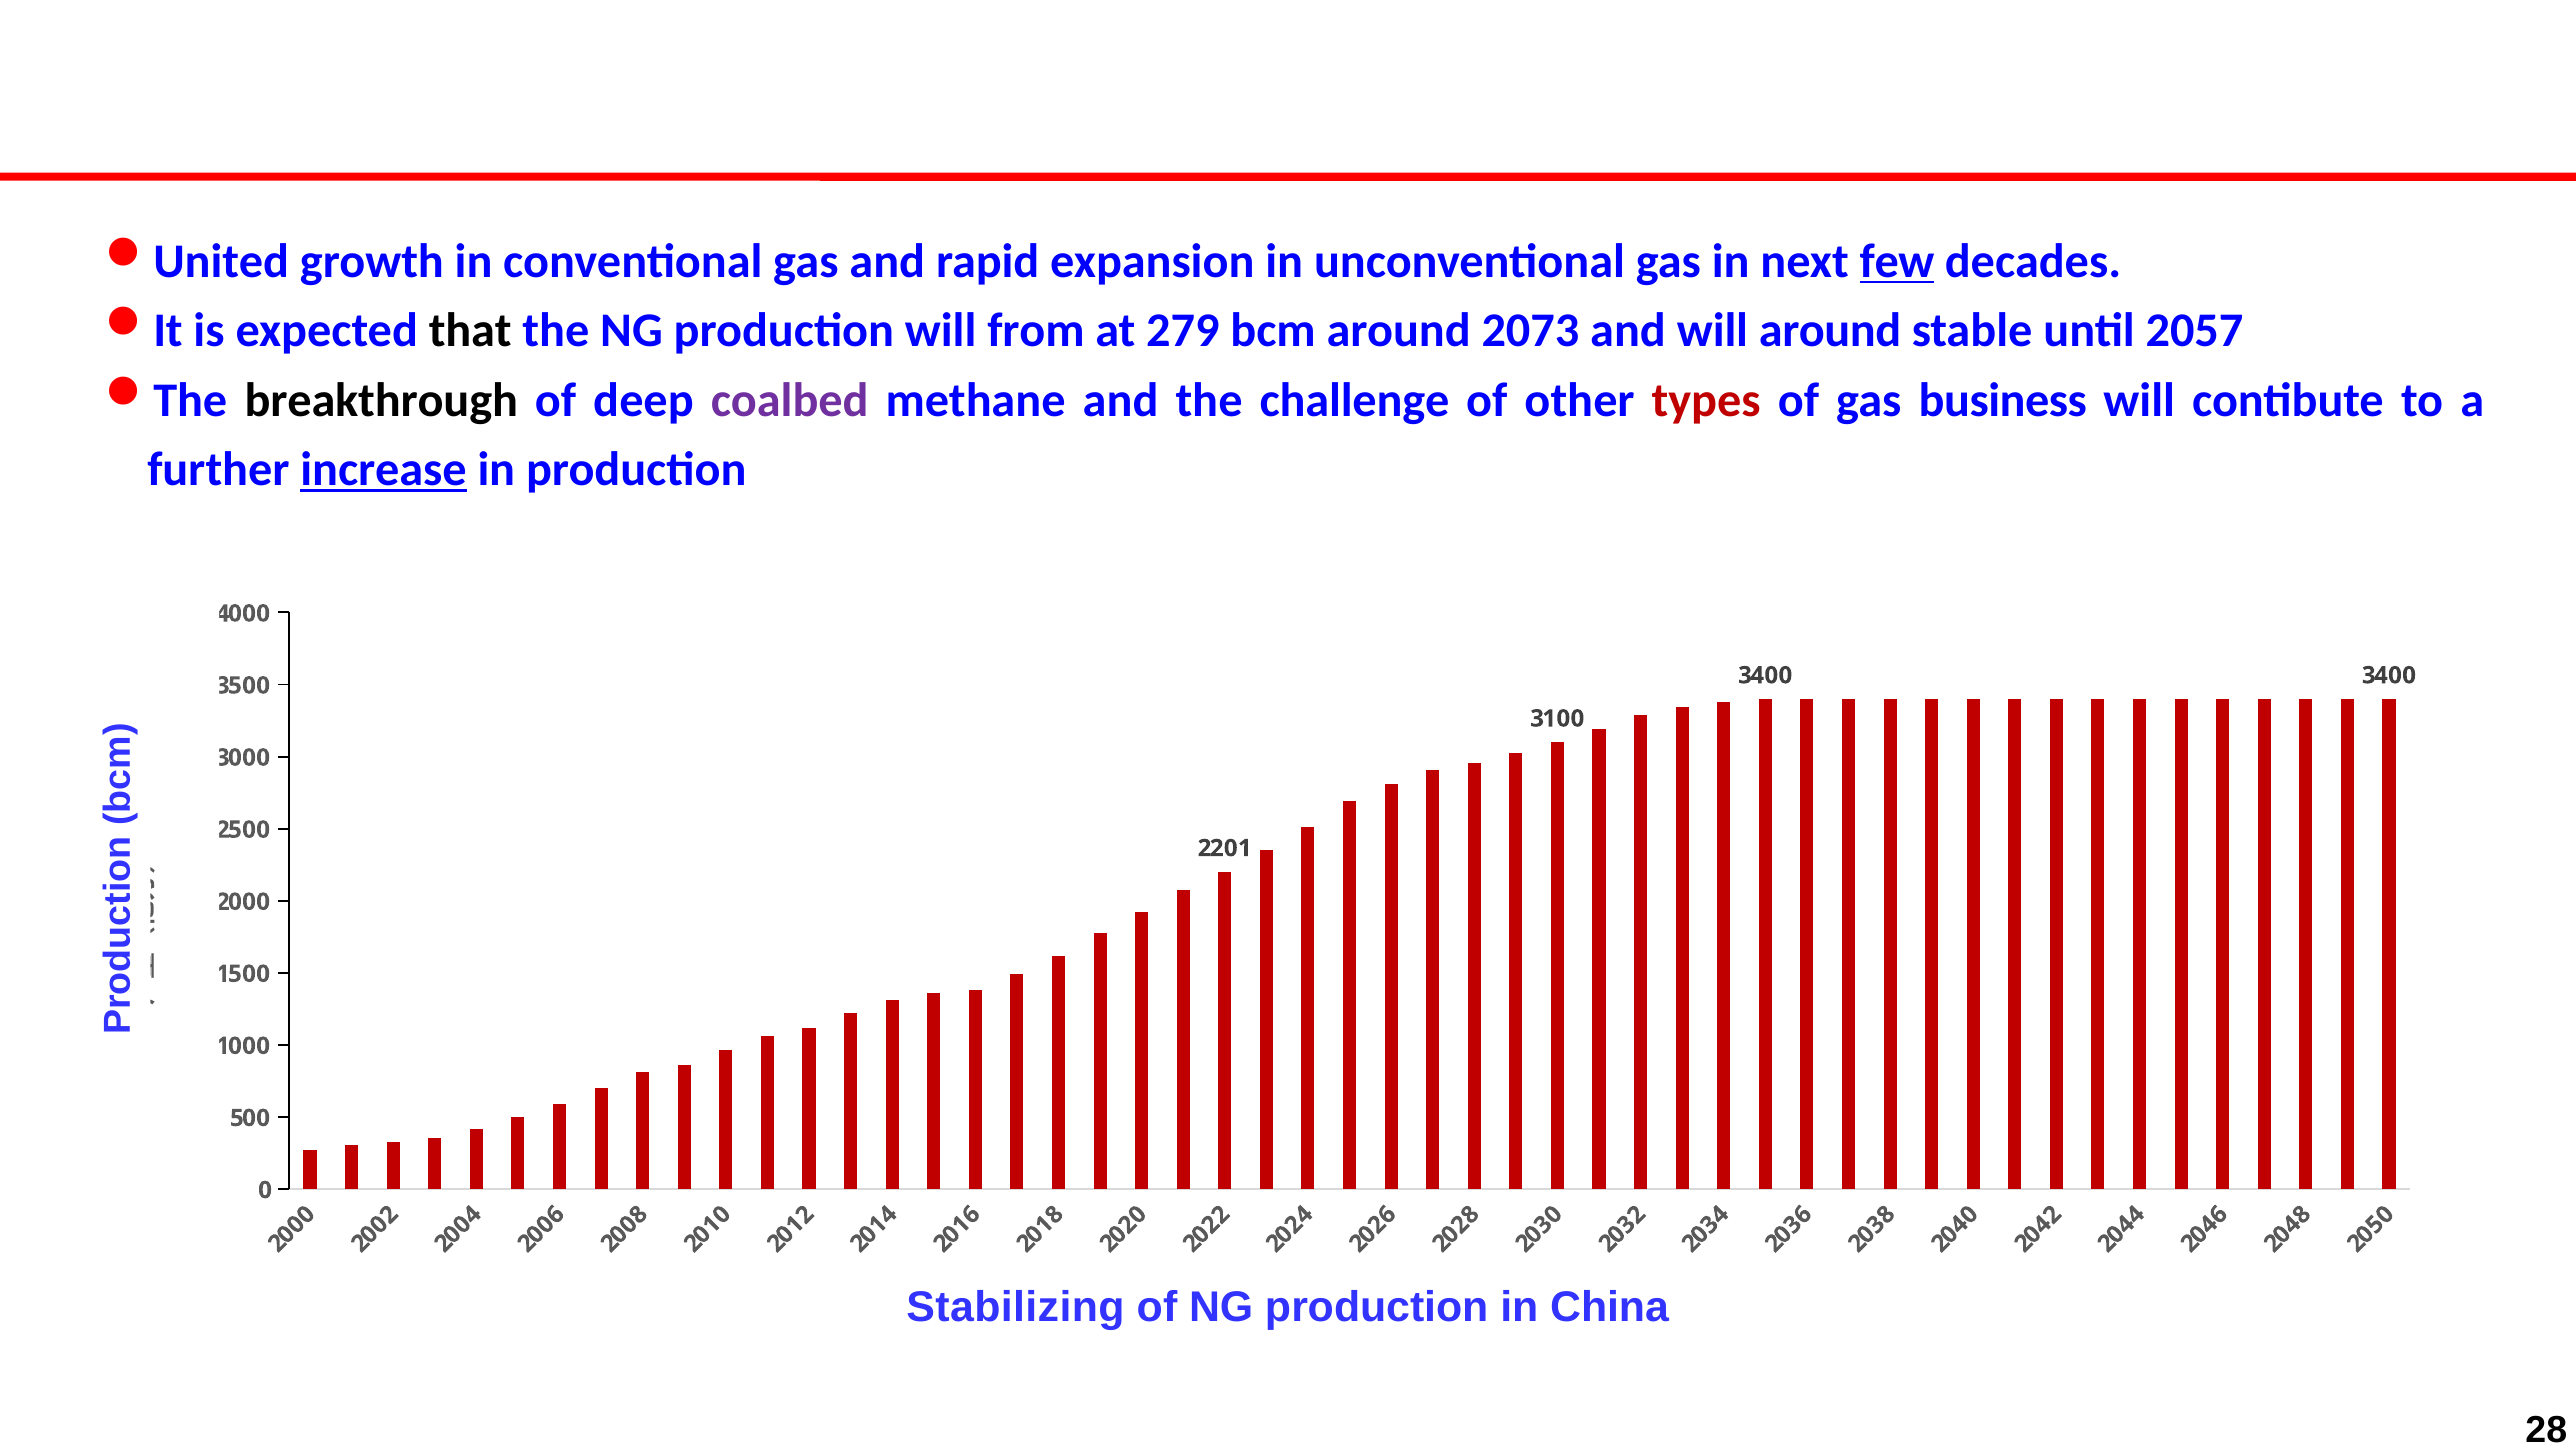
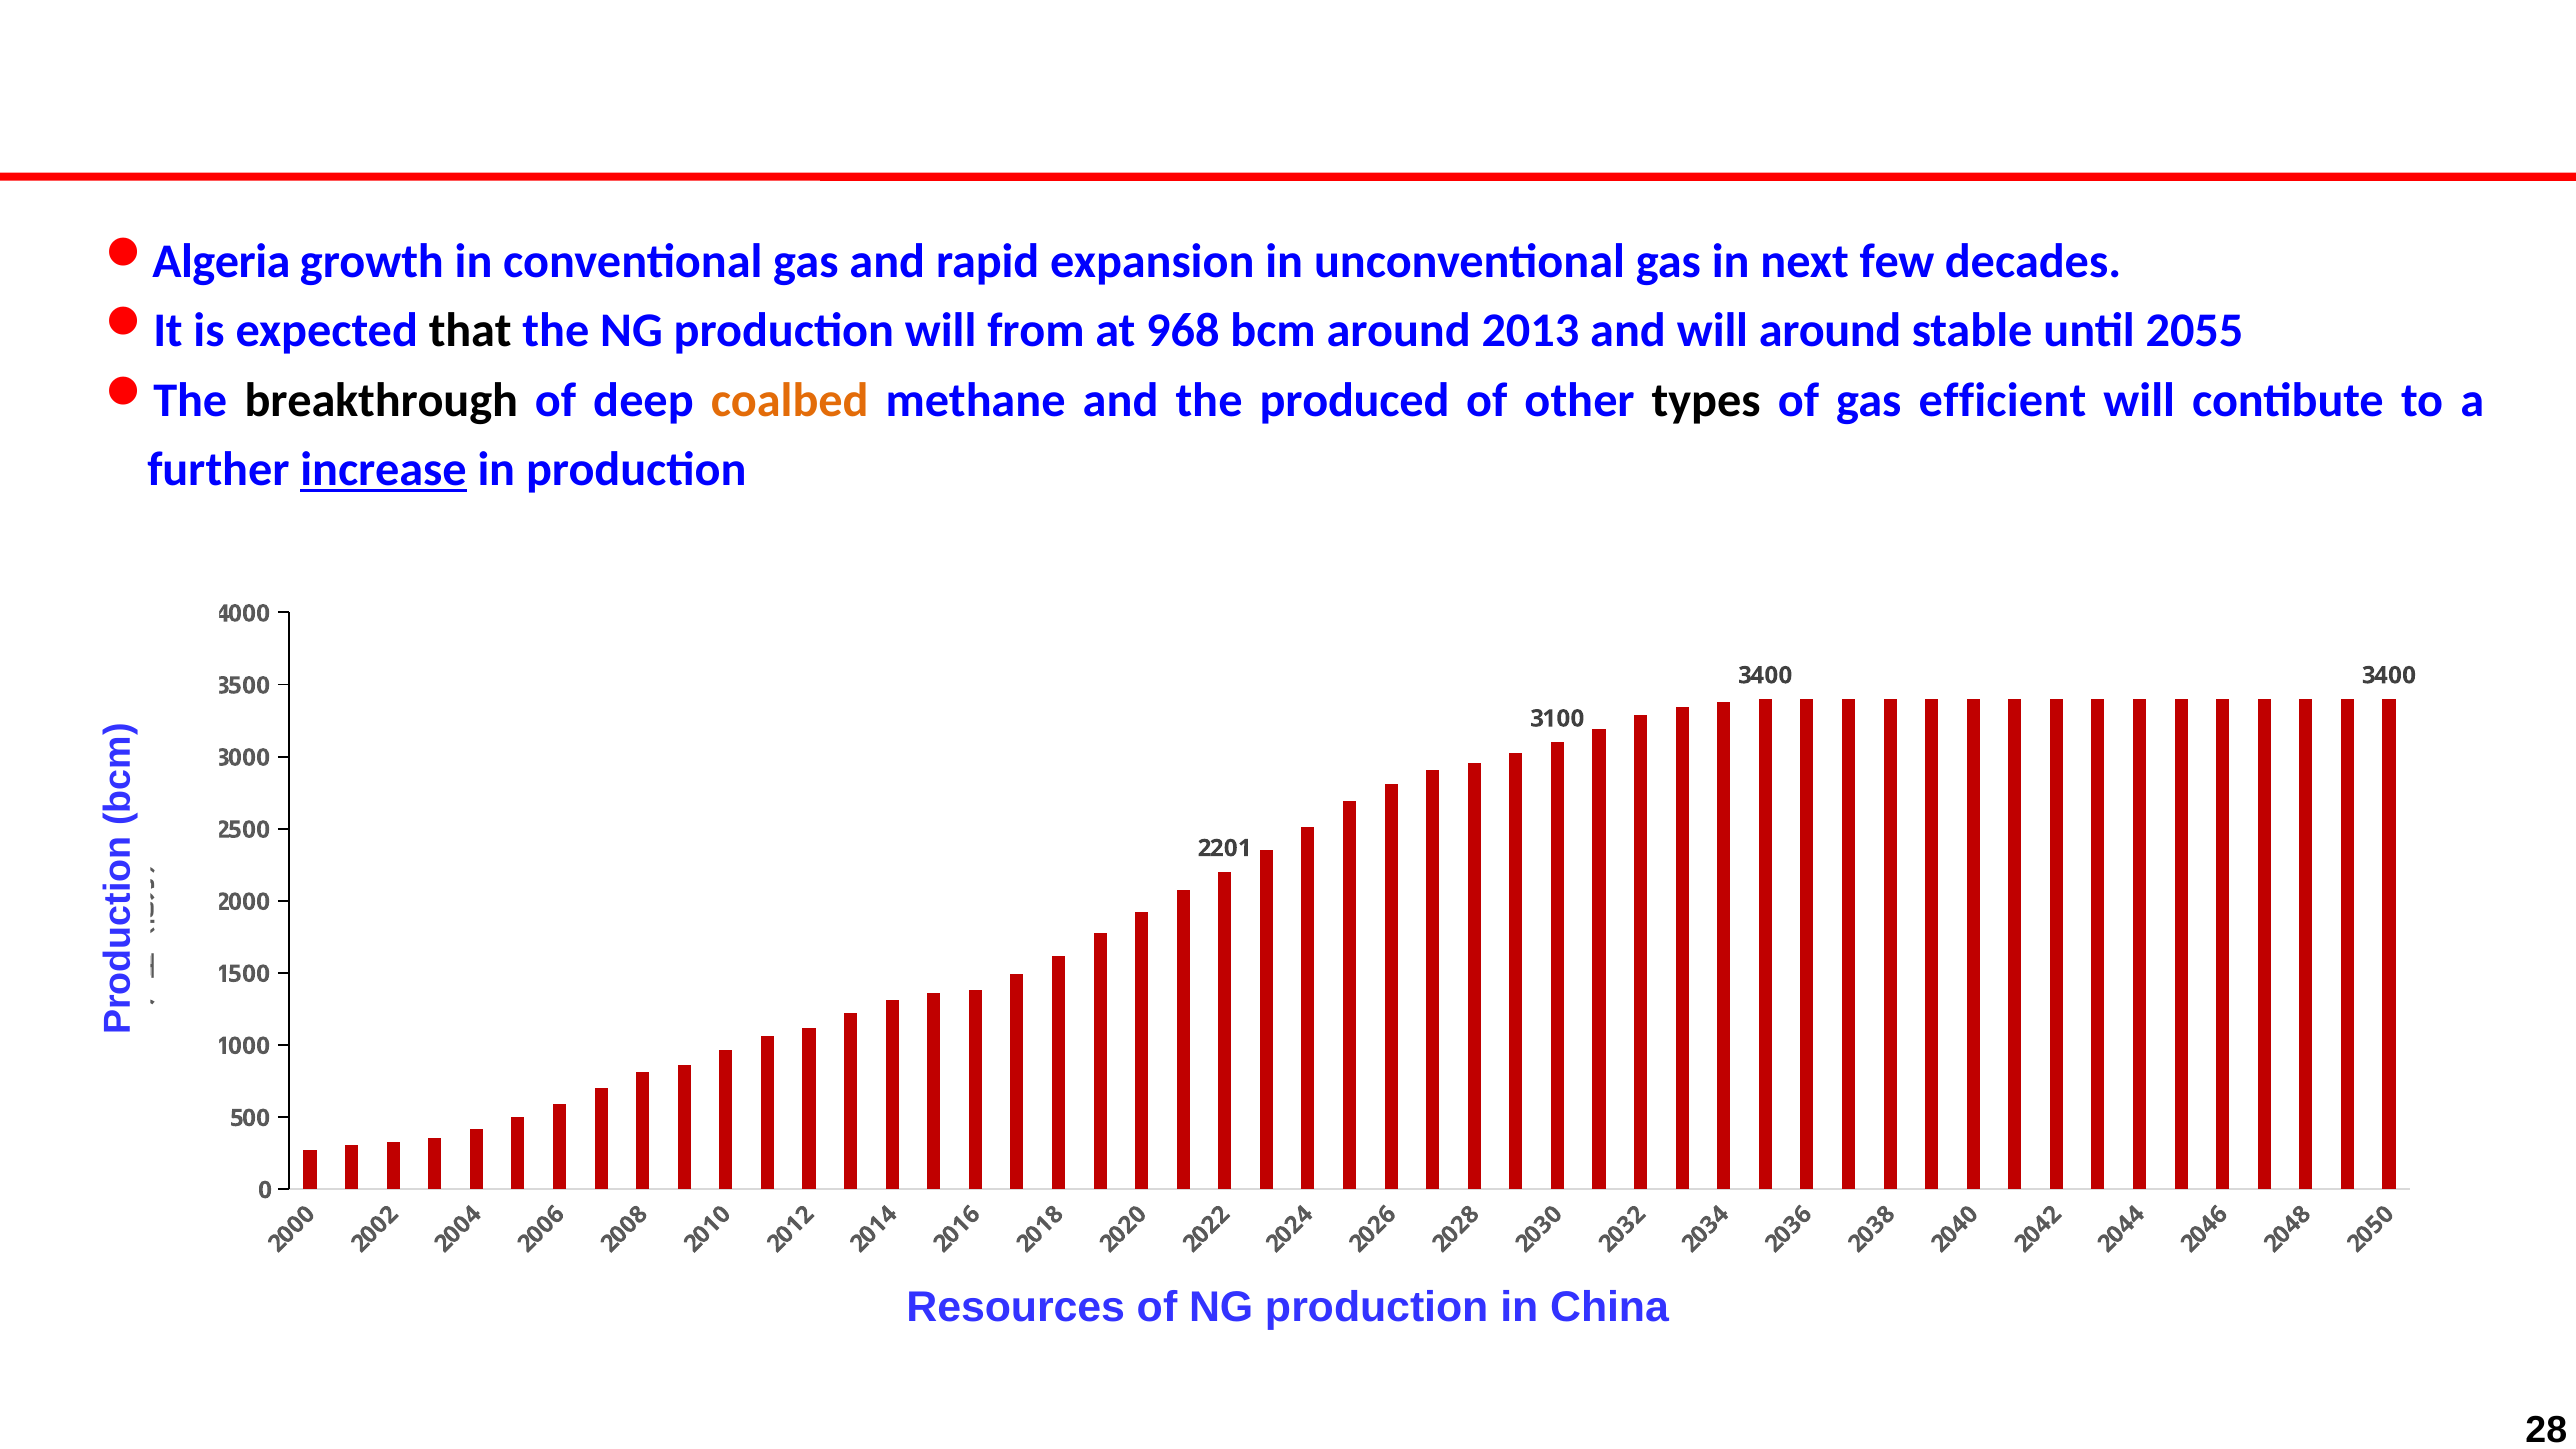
United: United -> Algeria (221, 261)
few underline: present -> none (1897, 261)
279: 279 -> 968 (1183, 331)
2073: 2073 -> 2013 (1530, 331)
2057: 2057 -> 2055 (2194, 331)
coalbed colour: purple -> orange (790, 400)
challenge: challenge -> produced (1355, 400)
types colour: red -> black (1706, 400)
business: business -> efficient (2002, 400)
Stabilizing: Stabilizing -> Resources (1016, 1307)
